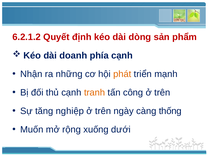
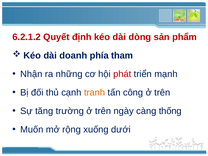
phía cạnh: cạnh -> tham (122, 56)
phát colour: orange -> red (122, 74)
nghiệp: nghiệp -> trường (70, 111)
